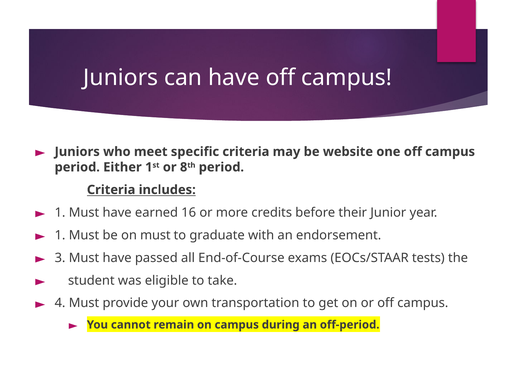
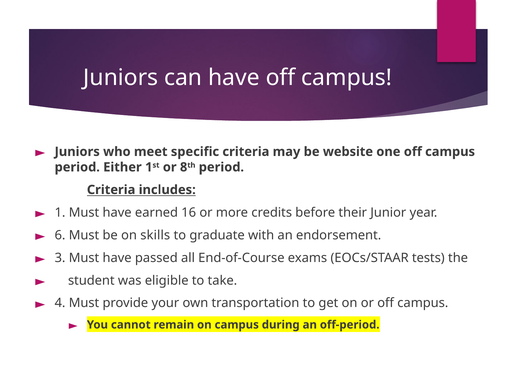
1: 1 -> 6 (60, 235)
on must: must -> skills (155, 235)
